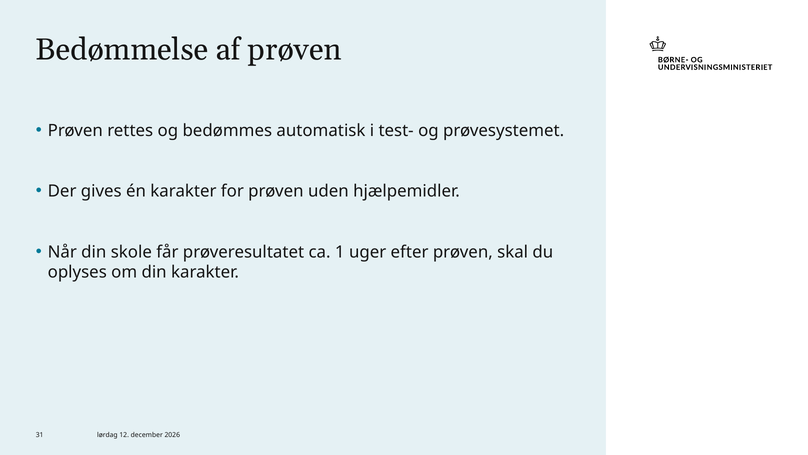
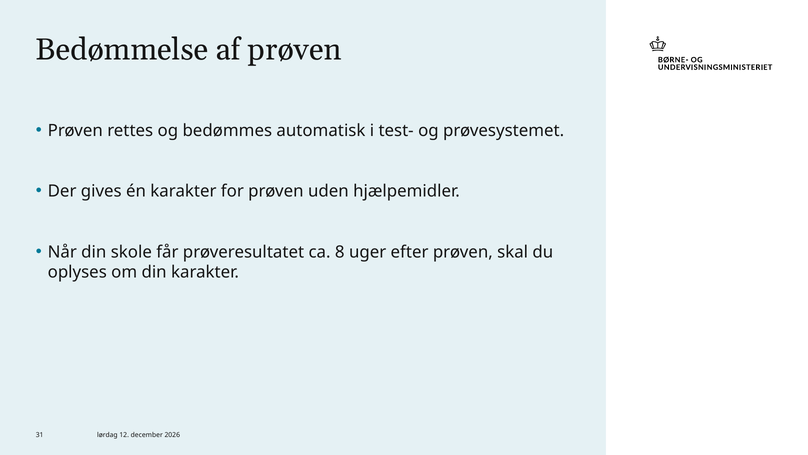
1: 1 -> 8 (340, 252)
